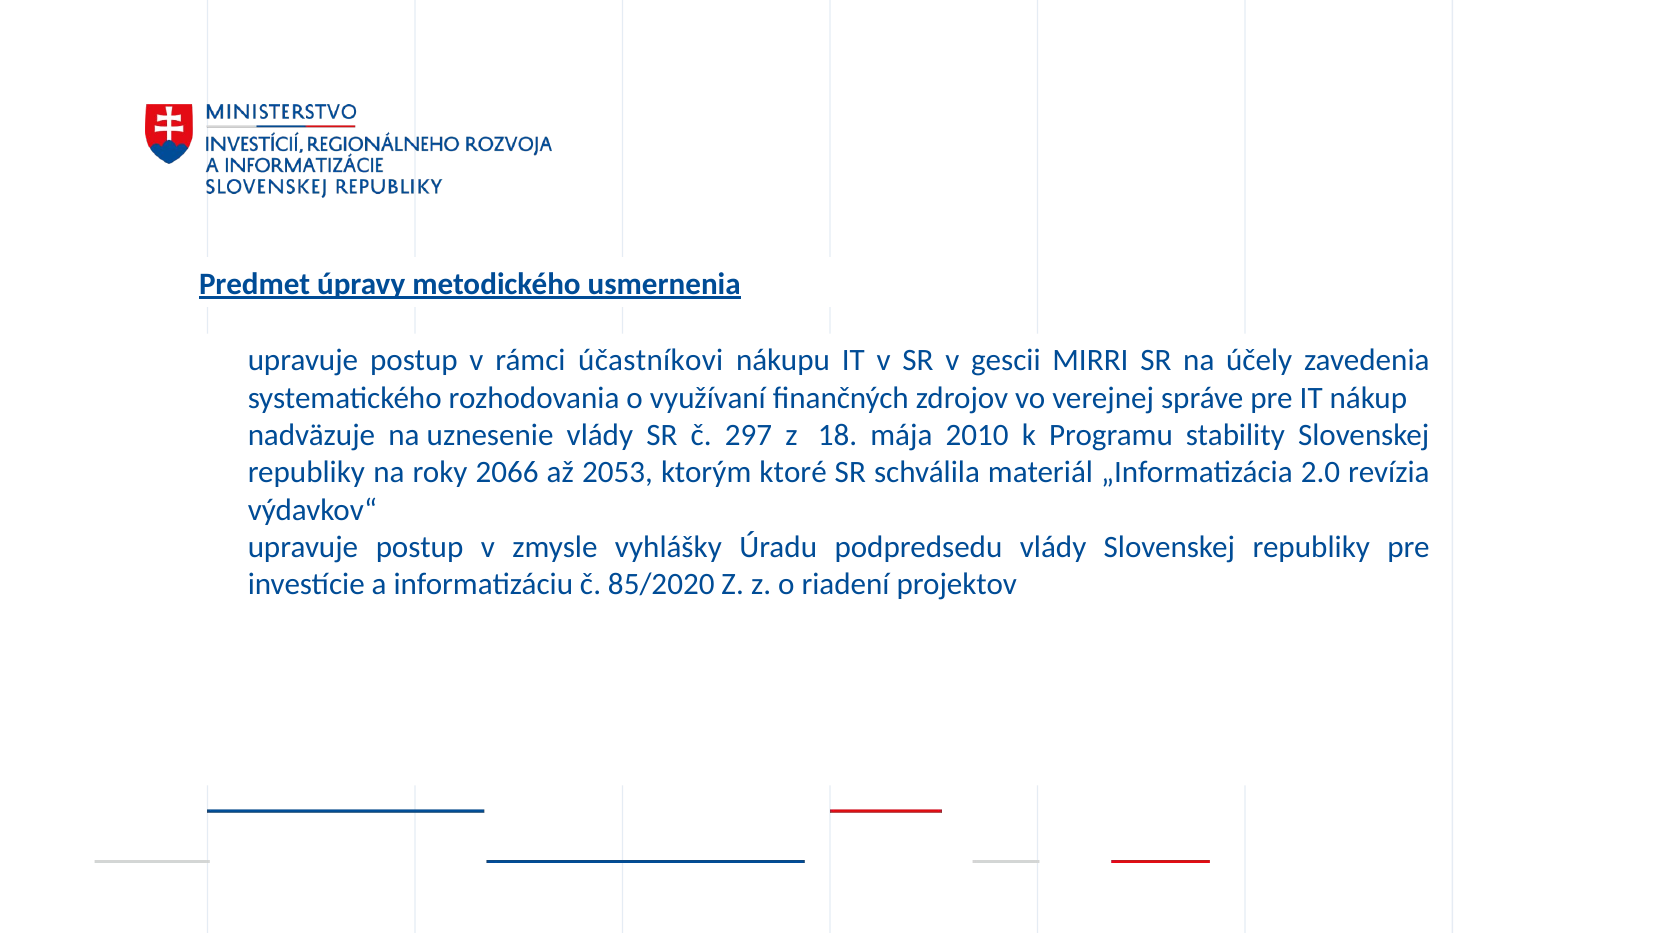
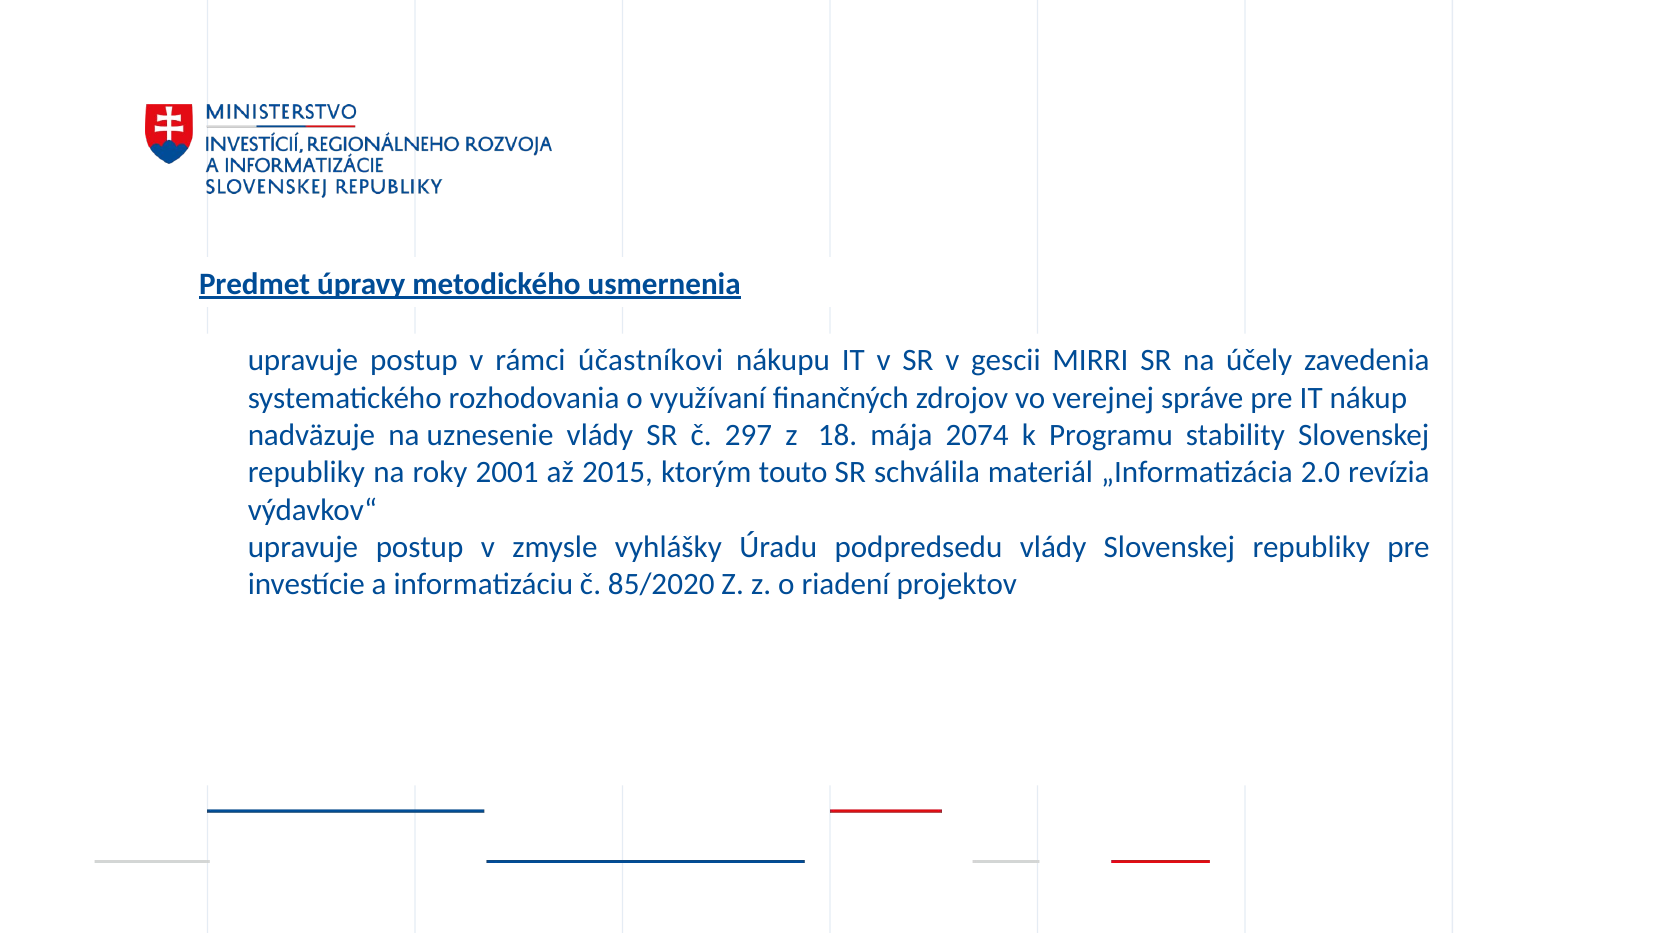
2010: 2010 -> 2074 (977, 435)
2066: 2066 -> 2001 (507, 473)
2053: 2053 -> 2015 (617, 473)
ktoré: ktoré -> touto (793, 473)
